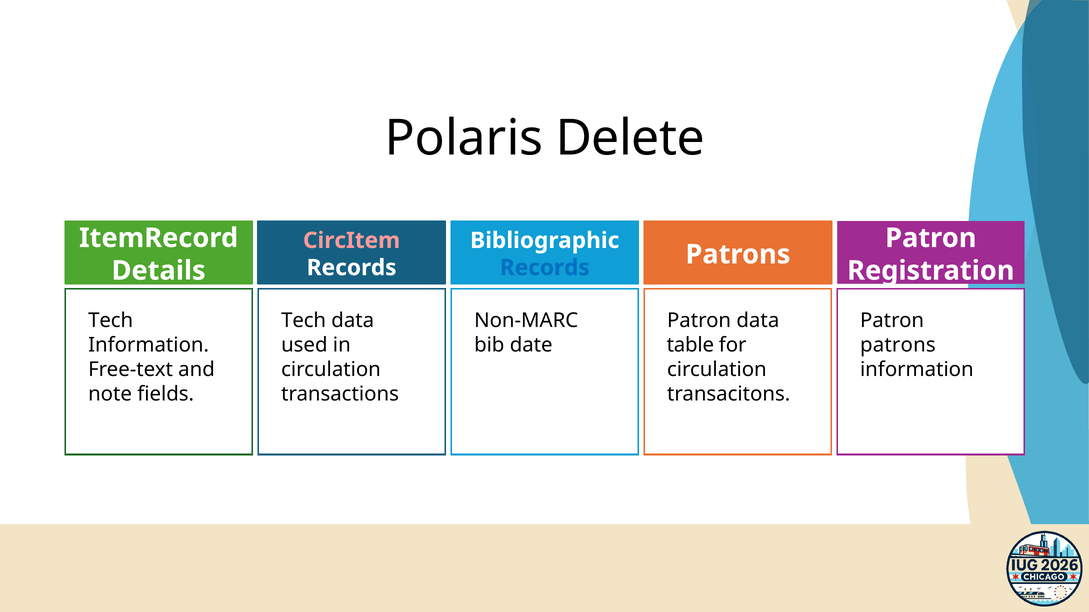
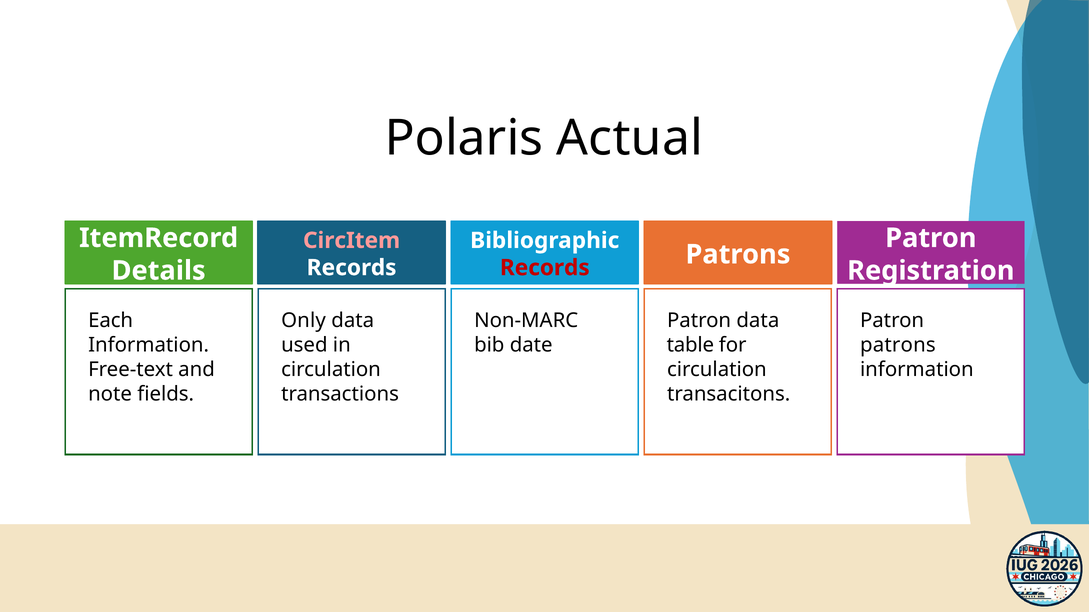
Delete: Delete -> Actual (630, 139)
Records colour: blue -> red (545, 268)
Tech: Tech -> Each (111, 321)
Tech: Tech -> Only (303, 321)
